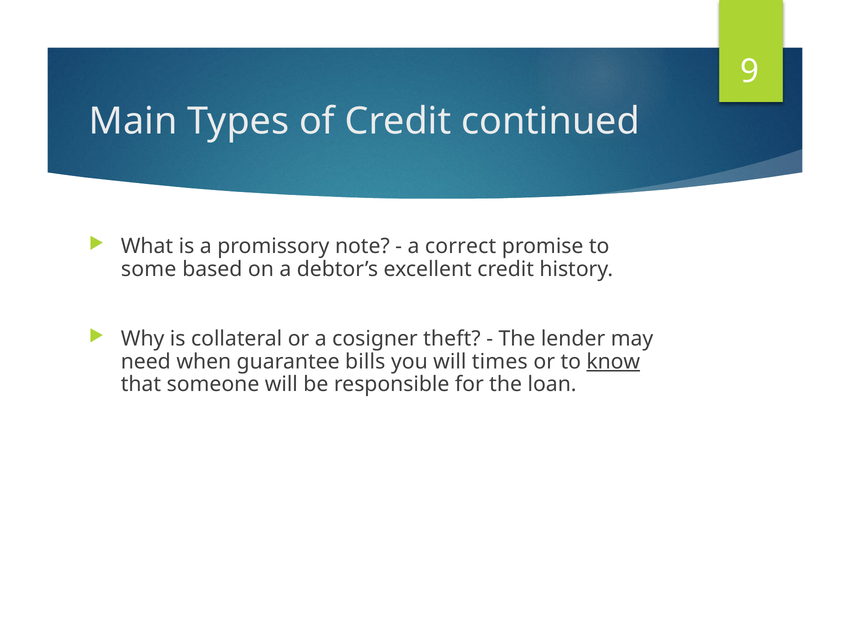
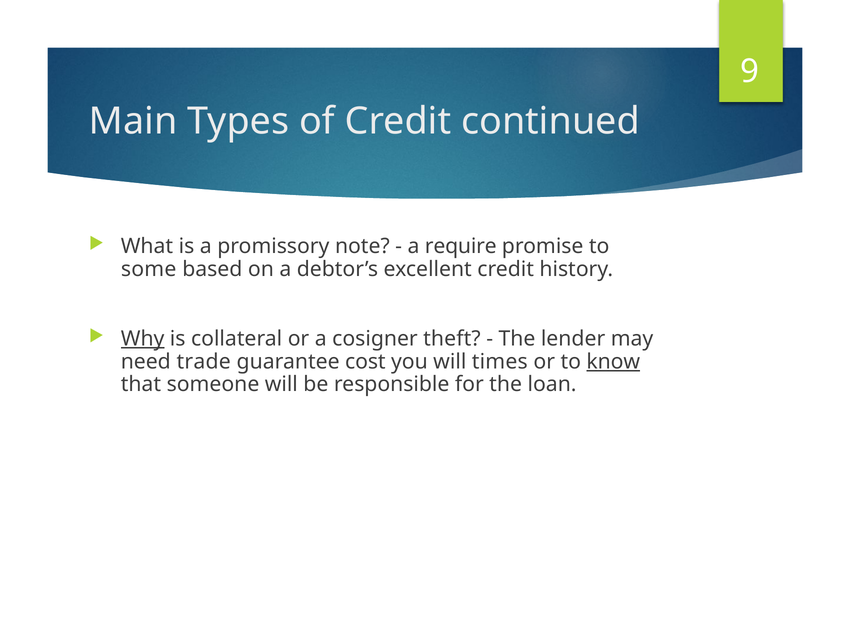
correct: correct -> require (461, 247)
Why underline: none -> present (143, 339)
when: when -> trade (204, 362)
bills: bills -> cost (365, 362)
